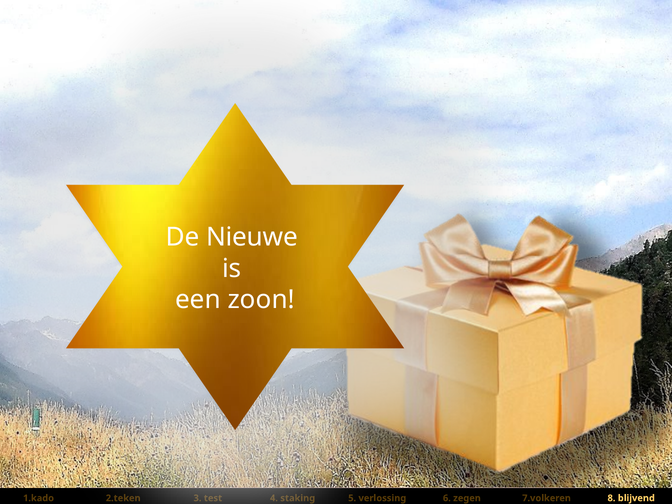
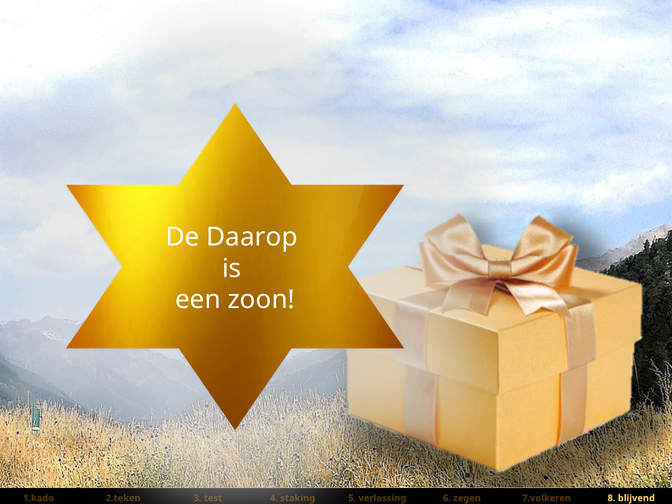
Nieuwe: Nieuwe -> Daarop (252, 237)
